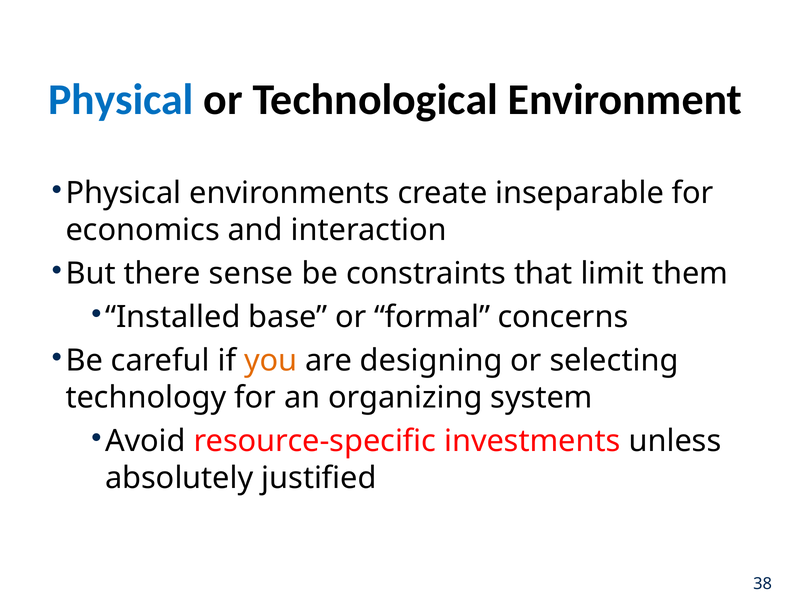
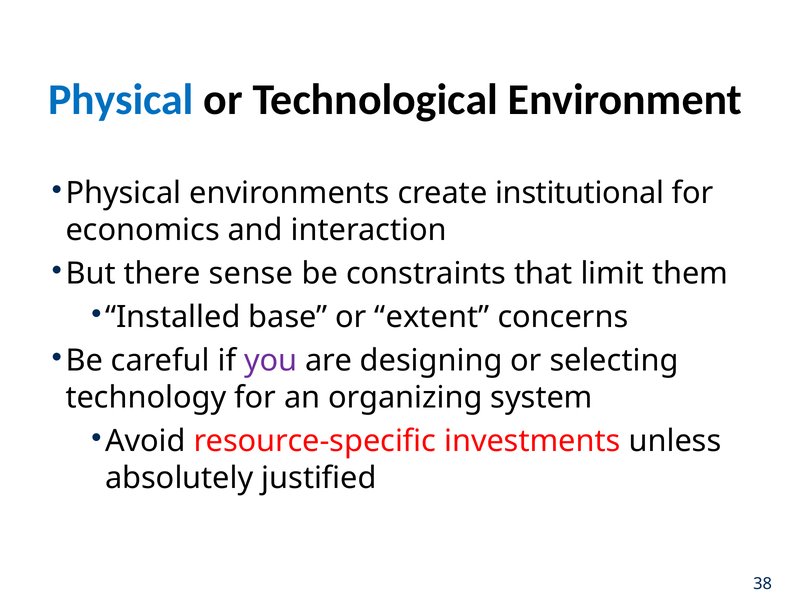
inseparable: inseparable -> institutional (580, 193)
formal: formal -> extent (432, 317)
you colour: orange -> purple (271, 361)
